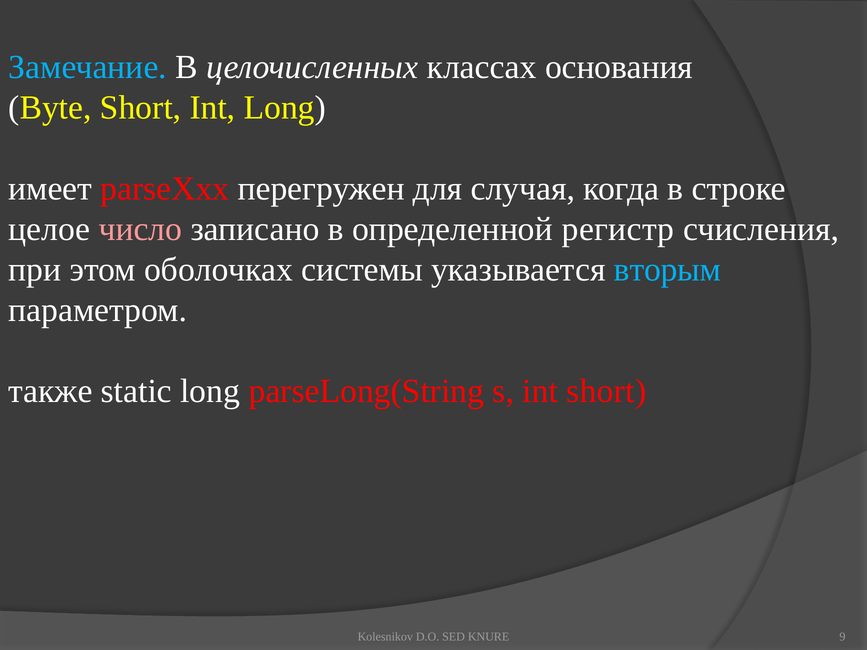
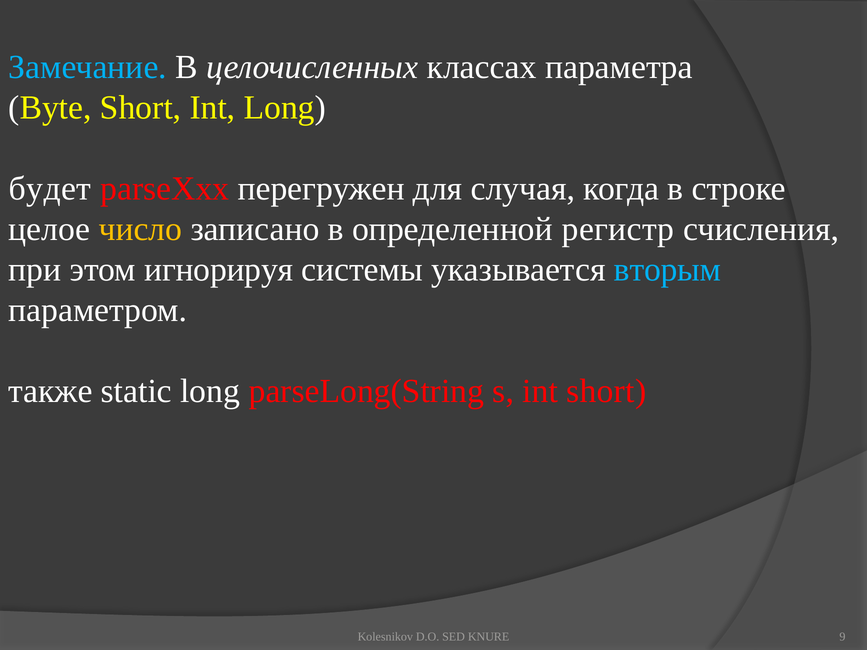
основания: основания -> параметра (619, 67)
имеет: имеет -> будет (50, 189)
число colour: pink -> yellow (140, 229)
оболочках: оболочках -> игнорируя (219, 270)
